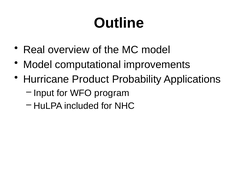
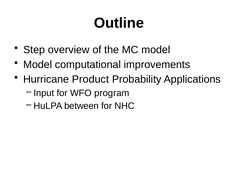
Real: Real -> Step (34, 50)
included: included -> between (81, 106)
